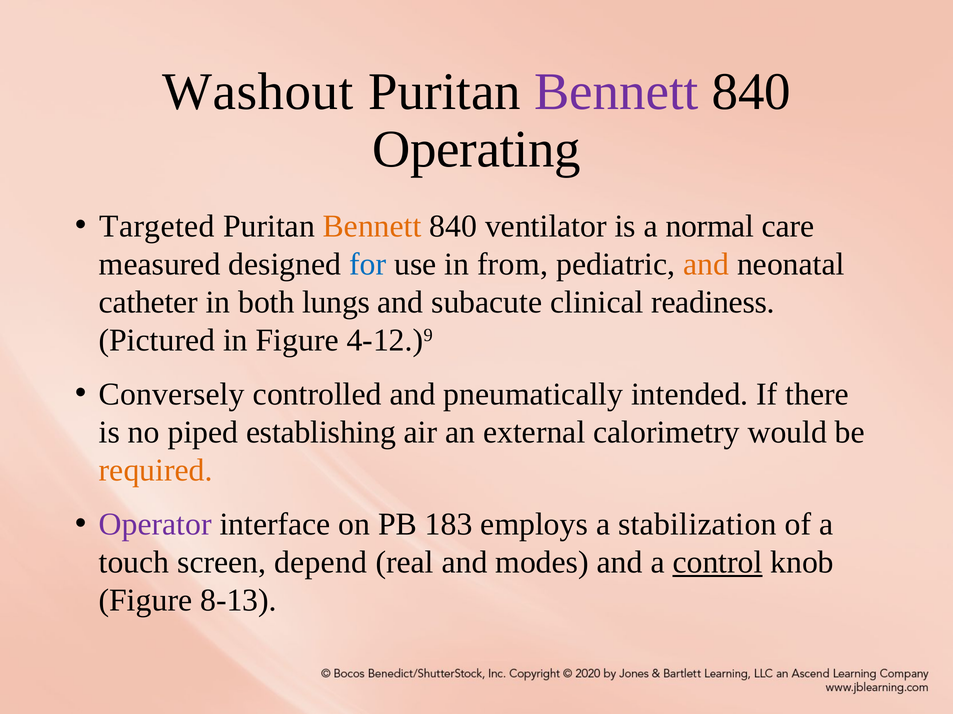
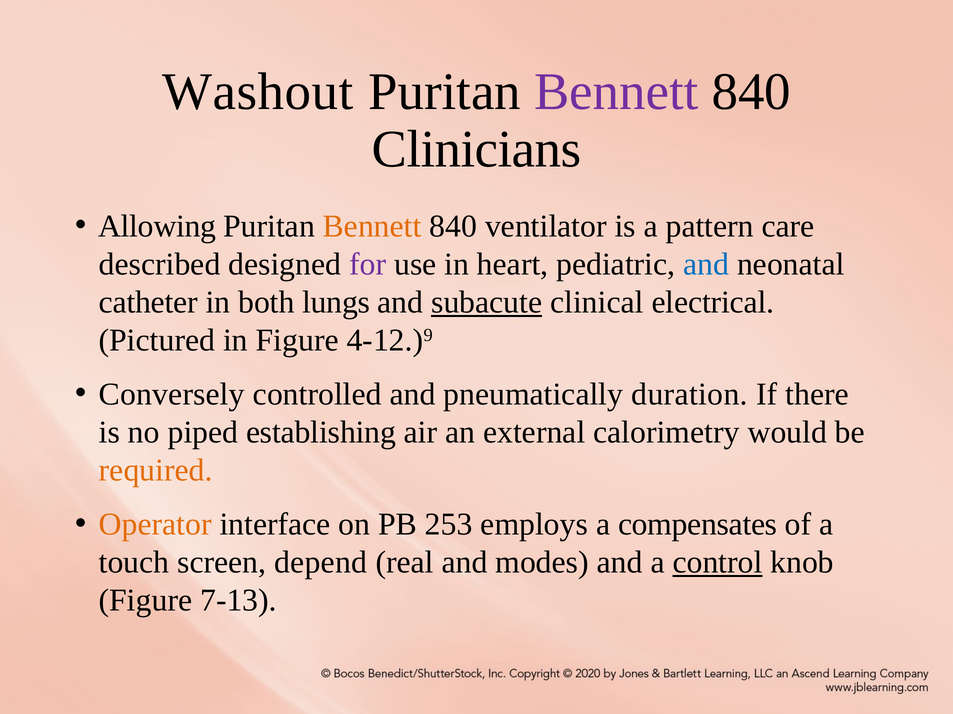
Operating: Operating -> Clinicians (477, 149)
Targeted: Targeted -> Allowing (157, 226)
normal: normal -> pattern (710, 226)
measured: measured -> described (160, 264)
for colour: blue -> purple (368, 264)
from: from -> heart (513, 264)
and colour: orange -> blue (706, 264)
subacute underline: none -> present (487, 303)
readiness: readiness -> electrical (713, 303)
intended: intended -> duration (690, 395)
Operator colour: purple -> orange (155, 525)
183: 183 -> 253 (449, 525)
stabilization: stabilization -> compensates (698, 525)
8-13: 8-13 -> 7-13 (239, 601)
